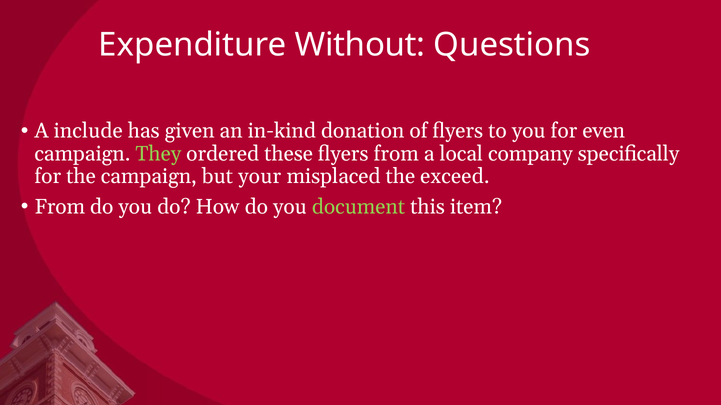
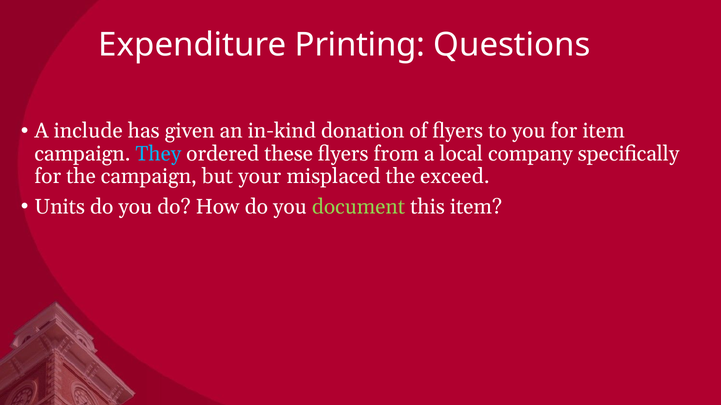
Without: Without -> Printing (360, 45)
for even: even -> item (604, 131)
They colour: light green -> light blue (158, 154)
From: From -> Units (60, 207)
